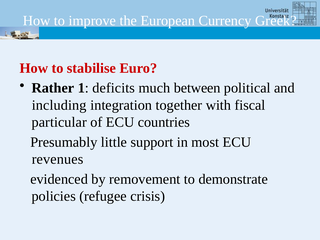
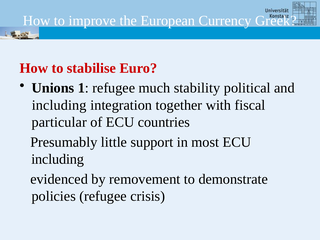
Rather: Rather -> Unions (53, 88)
1 deficits: deficits -> refugee (114, 88)
between: between -> stability (197, 88)
revenues: revenues -> including (58, 159)
